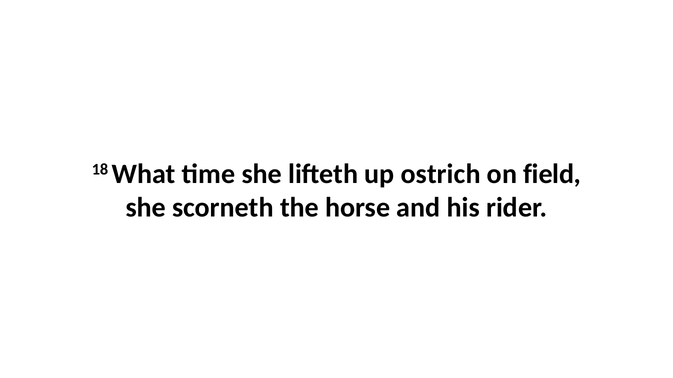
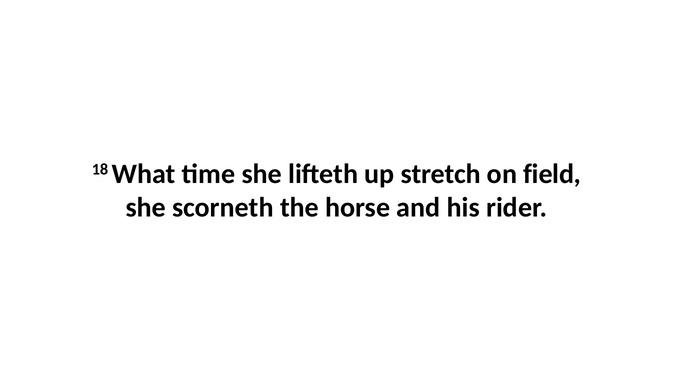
ostrich: ostrich -> stretch (441, 174)
